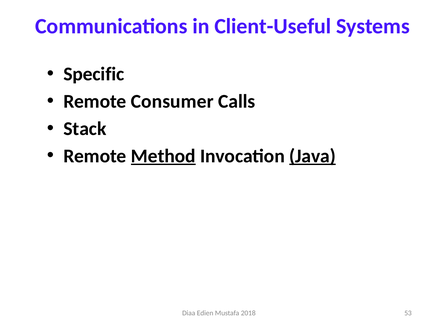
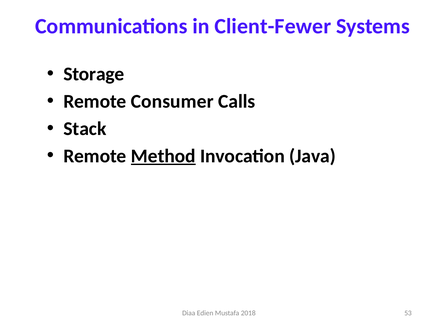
Client-Useful: Client-Useful -> Client-Fewer (273, 26)
Specific: Specific -> Storage (94, 74)
Java underline: present -> none (312, 156)
